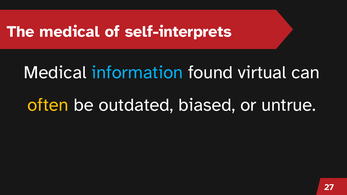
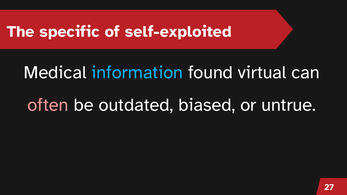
The medical: medical -> specific (70, 32)
self-interprets: self-interprets -> self-exploited (178, 32)
often colour: yellow -> pink (48, 105)
